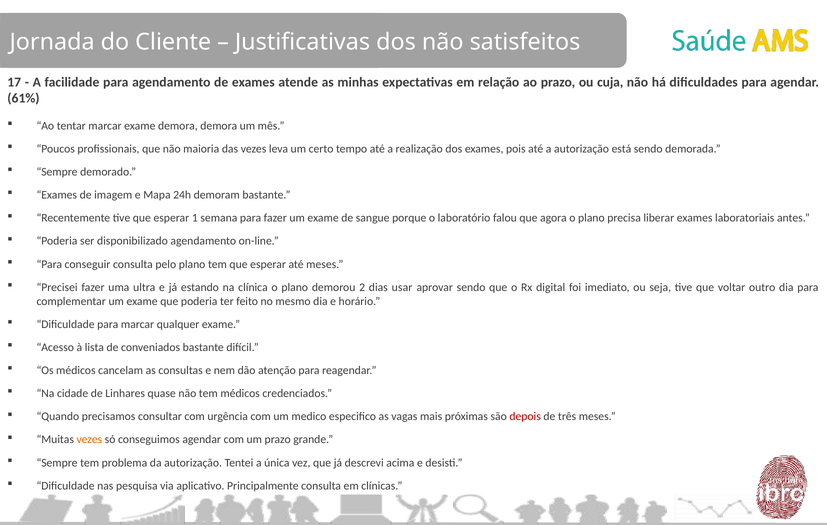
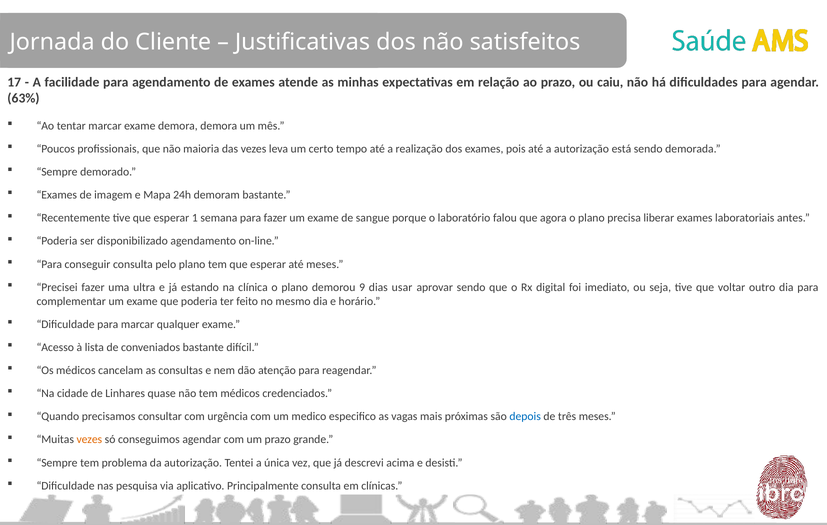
cuja: cuja -> caiu (610, 82)
61%: 61% -> 63% (23, 98)
2: 2 -> 9 (362, 287)
depois colour: red -> blue (525, 417)
